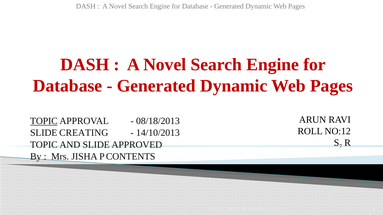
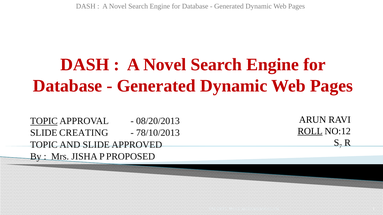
08/18/2013: 08/18/2013 -> 08/20/2013 (158, 121)
ROLL underline: none -> present (310, 131)
14/10/2013: 14/10/2013 -> 78/10/2013 (158, 133)
CONTENTS: CONTENTS -> PROPOSED (131, 156)
